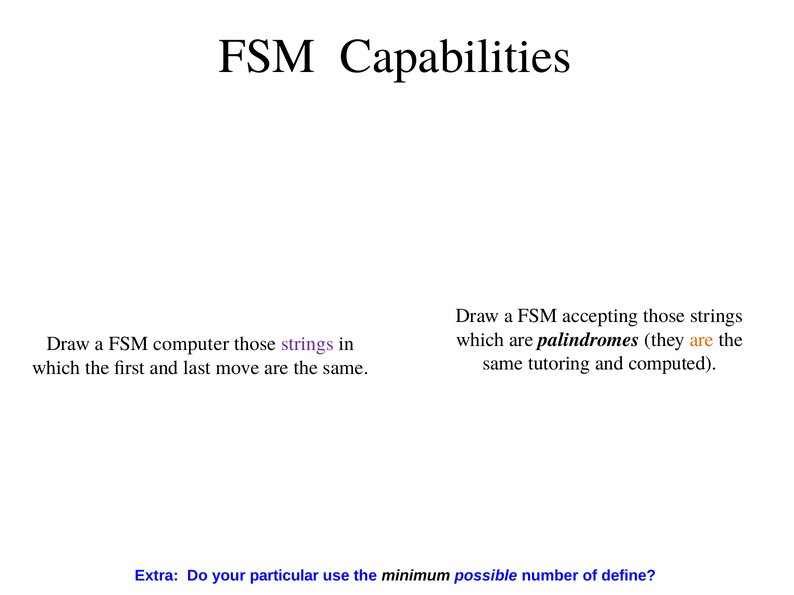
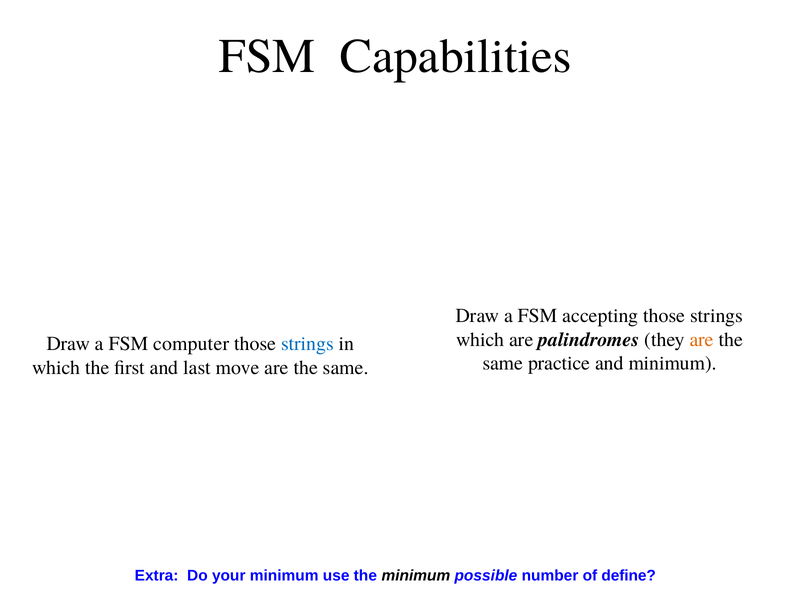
strings colour: purple -> blue (308, 344)
tutoring: tutoring -> practice (559, 364)
and computed: computed -> minimum (673, 364)
your particular: particular -> minimum (284, 576)
